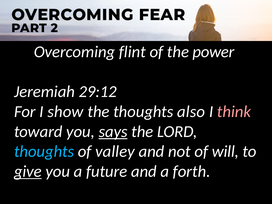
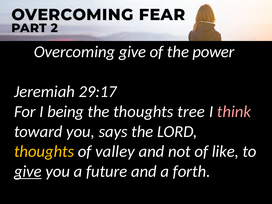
Overcoming flint: flint -> give (132, 52)
29:12: 29:12 -> 29:17 (98, 92)
show: show -> being (66, 112)
also: also -> tree (191, 112)
says underline: present -> none (113, 132)
thoughts colour: light blue -> yellow (44, 152)
will: will -> like (225, 152)
